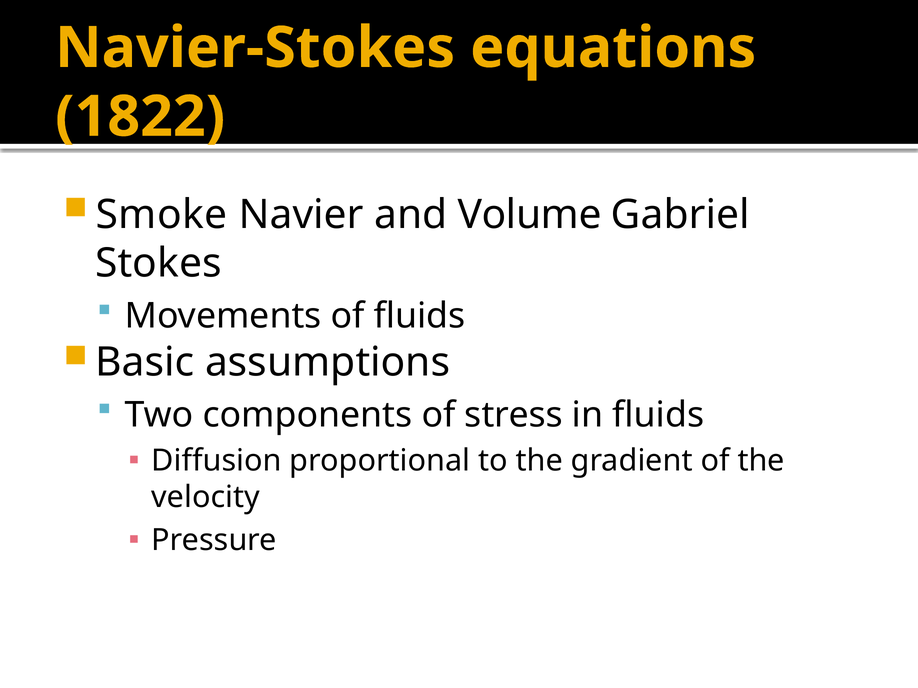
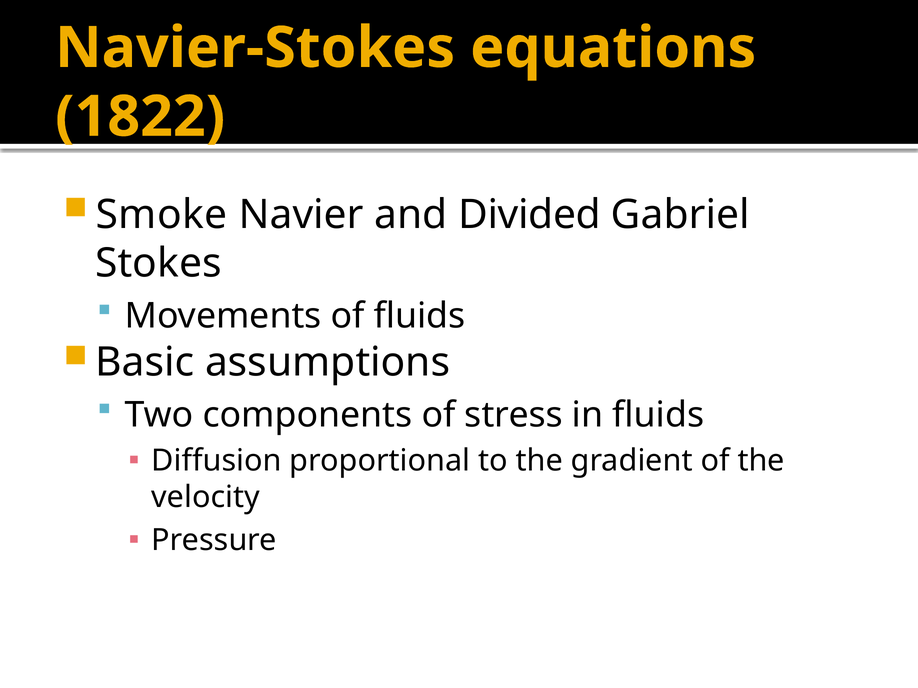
Volume: Volume -> Divided (530, 215)
